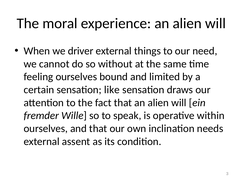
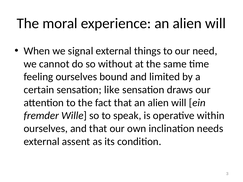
driver: driver -> signal (81, 51)
